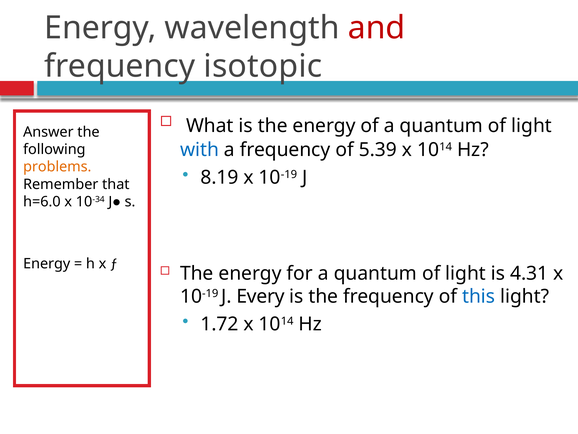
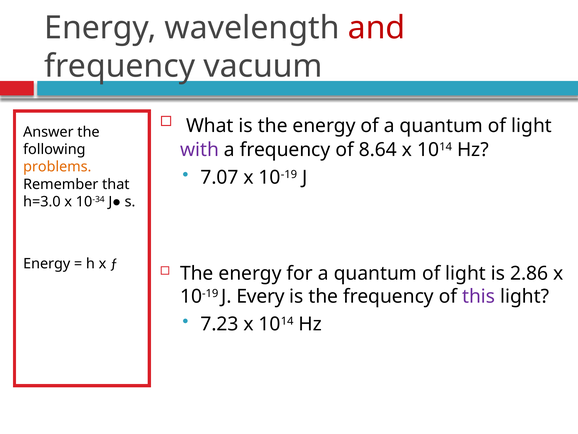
isotopic: isotopic -> vacuum (263, 66)
with colour: blue -> purple (200, 150)
5.39: 5.39 -> 8.64 (378, 150)
8.19: 8.19 -> 7.07 (219, 177)
h=6.0: h=6.0 -> h=3.0 (42, 201)
4.31: 4.31 -> 2.86 (529, 273)
this colour: blue -> purple (479, 296)
1.72: 1.72 -> 7.23 (219, 324)
